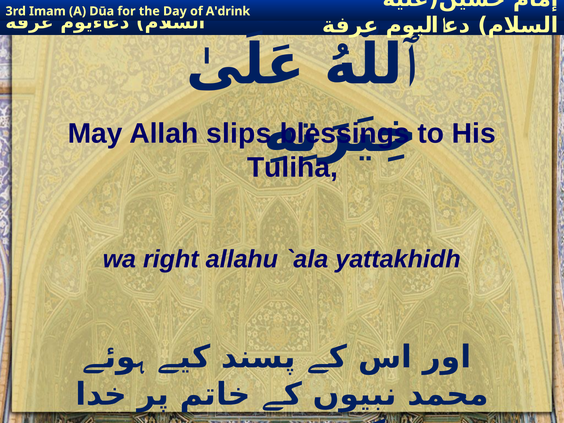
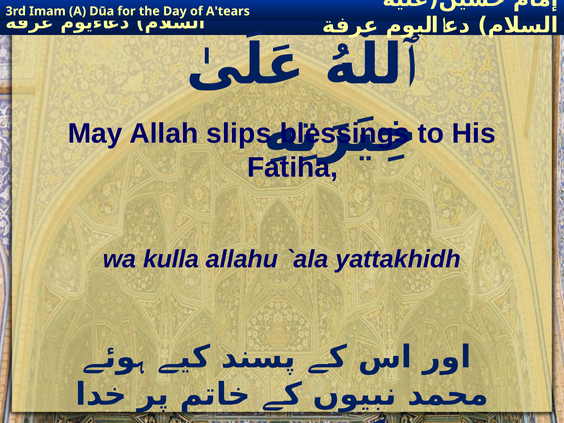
A'drink: A'drink -> A'tears (228, 11)
Tuliha: Tuliha -> Fatiha (292, 167)
right: right -> kulla (171, 259)
